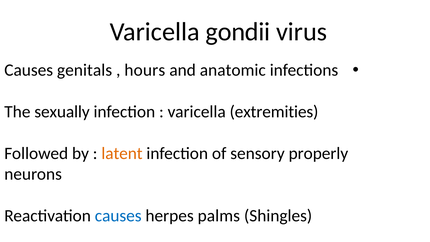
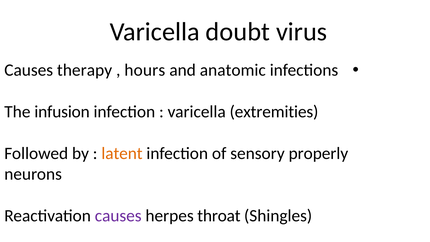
gondii: gondii -> doubt (238, 32)
genitals: genitals -> therapy (85, 70)
sexually: sexually -> infusion (62, 112)
causes colour: blue -> purple (118, 216)
palms: palms -> throat (219, 216)
